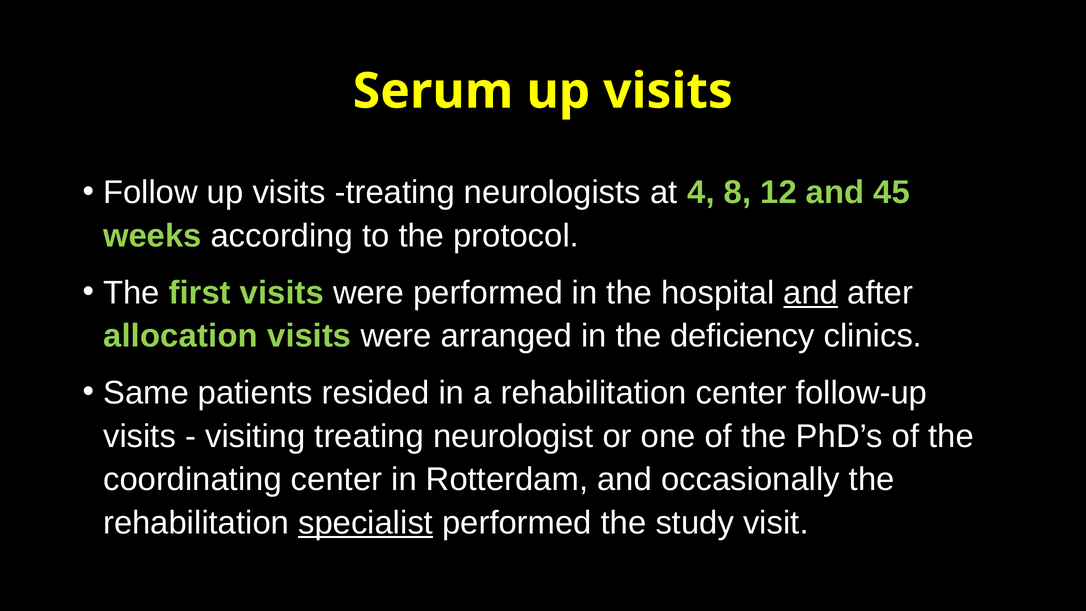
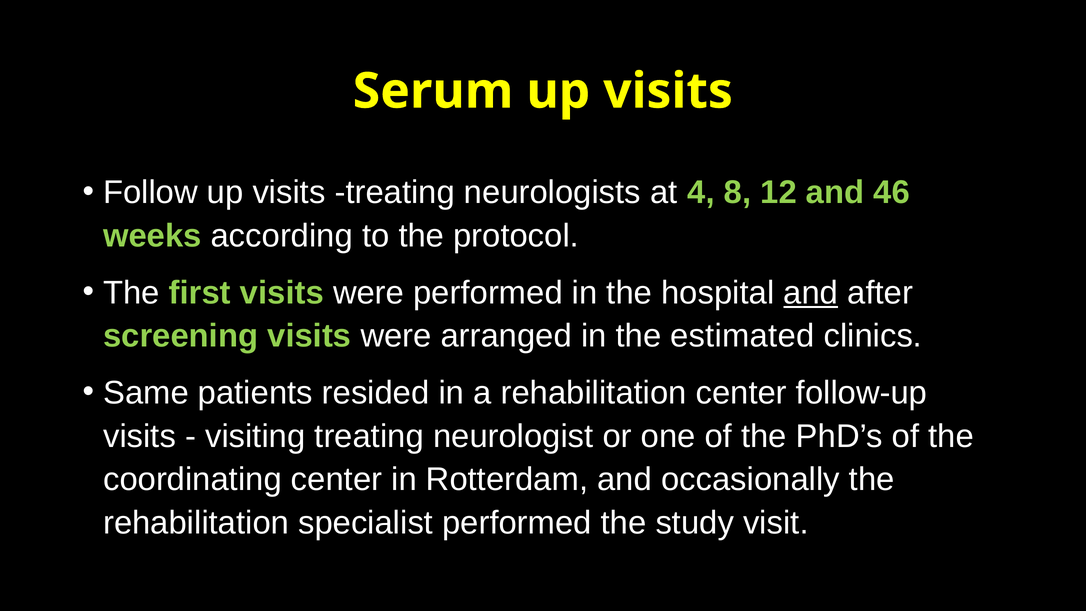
45: 45 -> 46 (892, 193)
allocation: allocation -> screening (181, 336)
deficiency: deficiency -> estimated (742, 336)
specialist underline: present -> none (366, 523)
